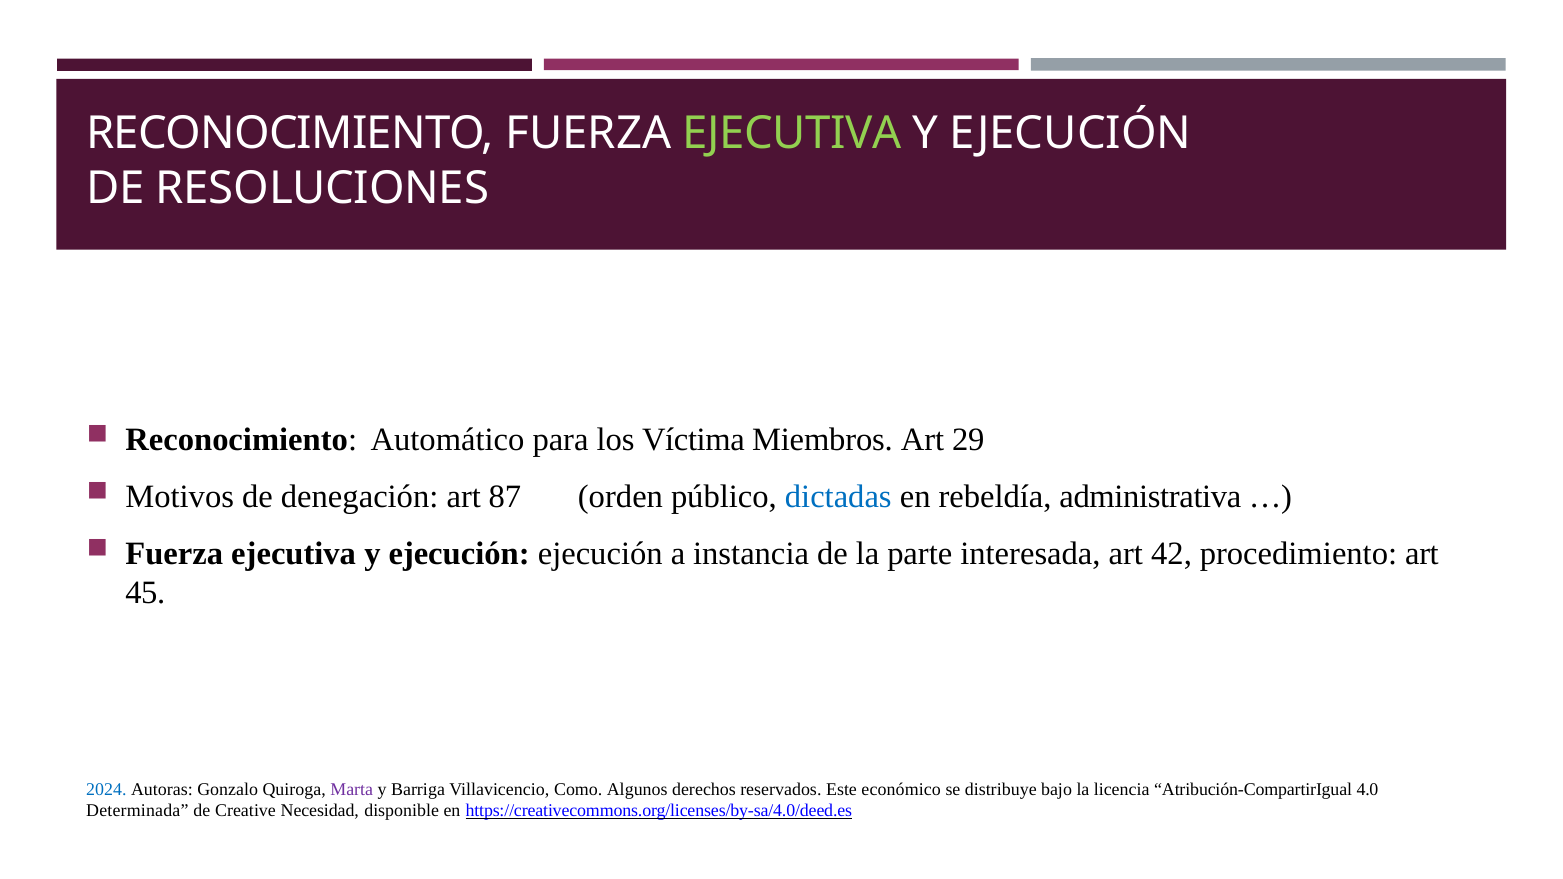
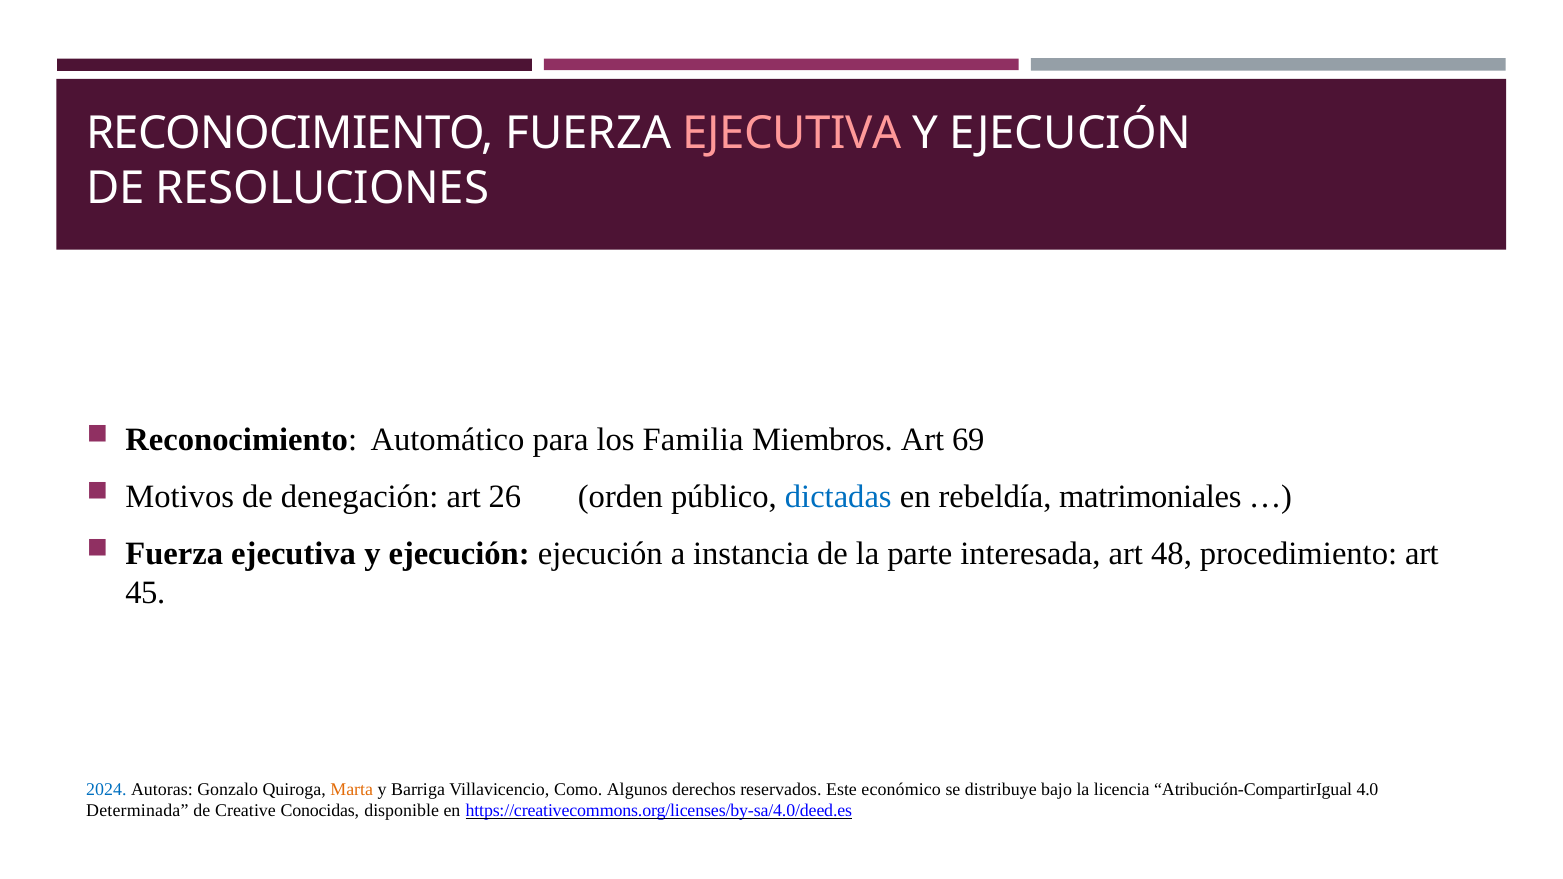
EJECUTIVA colour: light green -> pink (792, 134)
Víctima: Víctima -> Familia (693, 440)
29: 29 -> 69 (968, 440)
87: 87 -> 26 (505, 497)
administrativa: administrativa -> matrimoniales (1150, 497)
42: 42 -> 48 (1172, 554)
Marta colour: purple -> orange (352, 790)
Necesidad: Necesidad -> Conocidas (320, 811)
